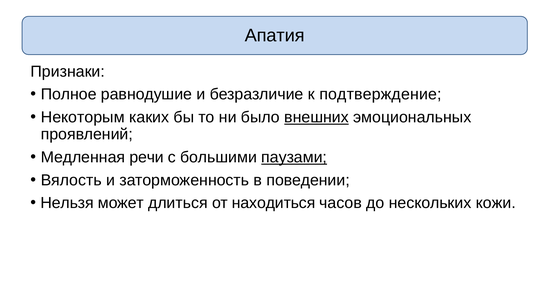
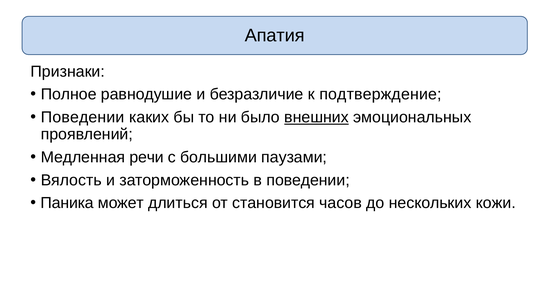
Некоторым: Некоторым -> Поведении (83, 117)
паузами underline: present -> none (294, 157)
Нельзя: Нельзя -> Паника (67, 203)
находиться: находиться -> становится (274, 203)
